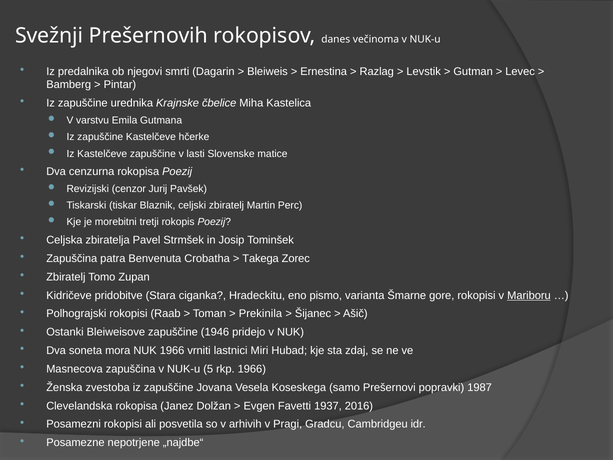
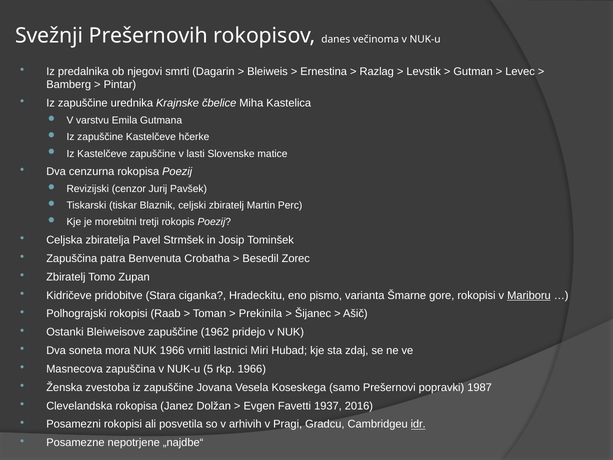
Takega: Takega -> Besedil (261, 258)
1946: 1946 -> 1962 (215, 332)
idr underline: none -> present (418, 424)
